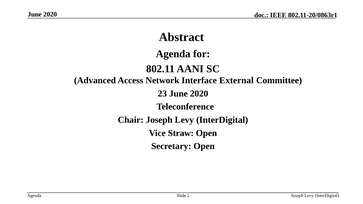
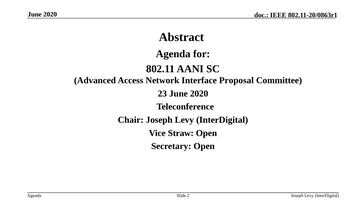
External: External -> Proposal (236, 81)
